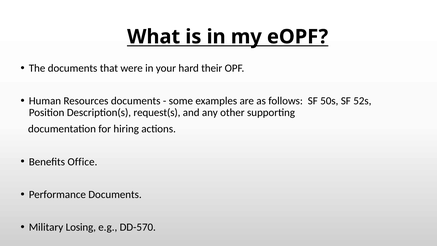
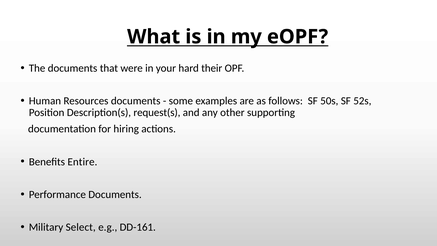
Office: Office -> Entire (82, 162)
Losing: Losing -> Select (81, 227)
DD-570: DD-570 -> DD-161 (138, 227)
